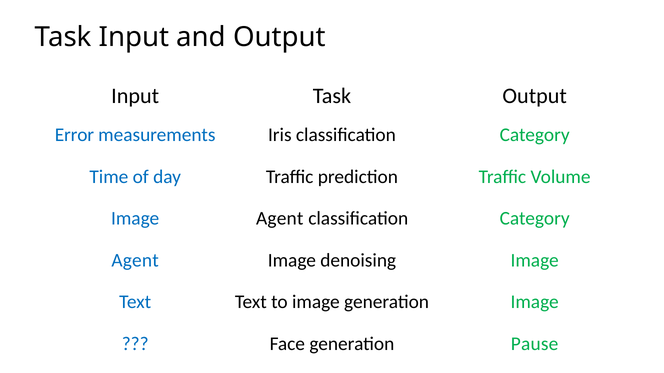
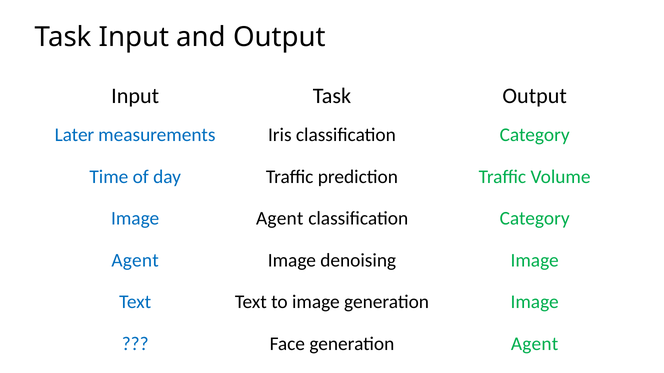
Error: Error -> Later (74, 135)
Pause: Pause -> Agent (535, 344)
